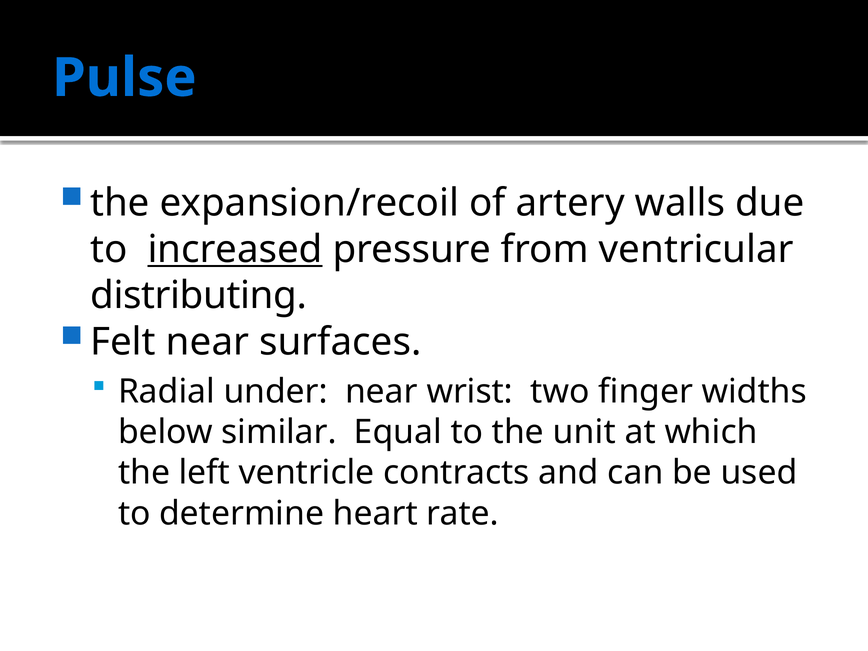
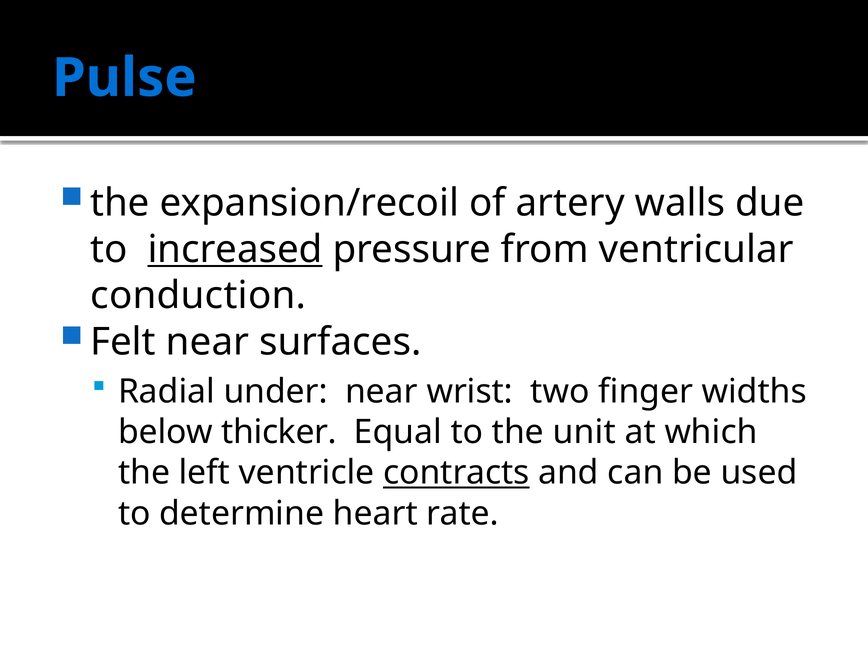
distributing: distributing -> conduction (198, 296)
similar: similar -> thicker (279, 432)
contracts underline: none -> present (456, 473)
